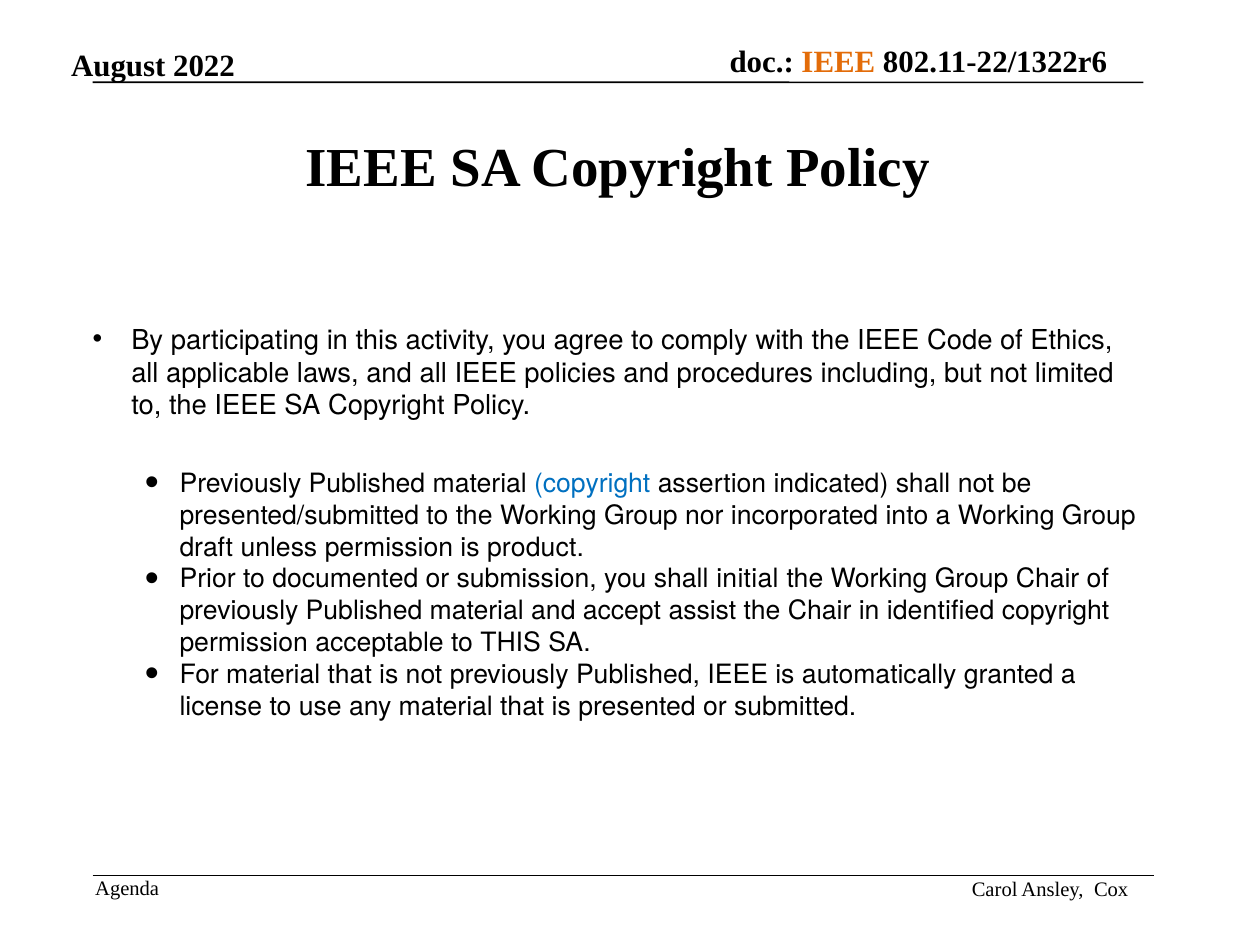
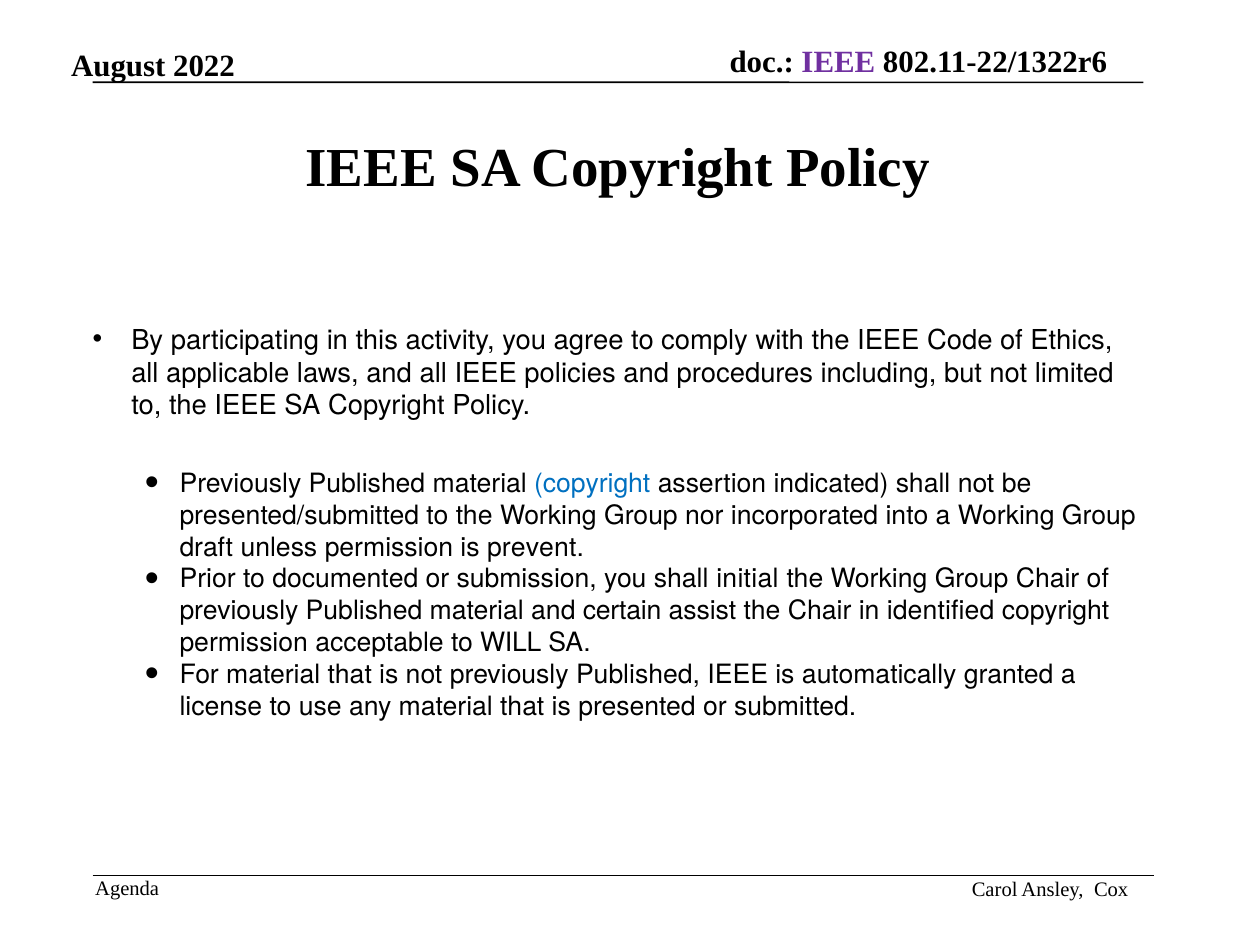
IEEE colour: orange -> purple (838, 62)
product: product -> prevent (536, 547)
accept: accept -> certain (622, 611)
to THIS: THIS -> WILL (511, 643)
